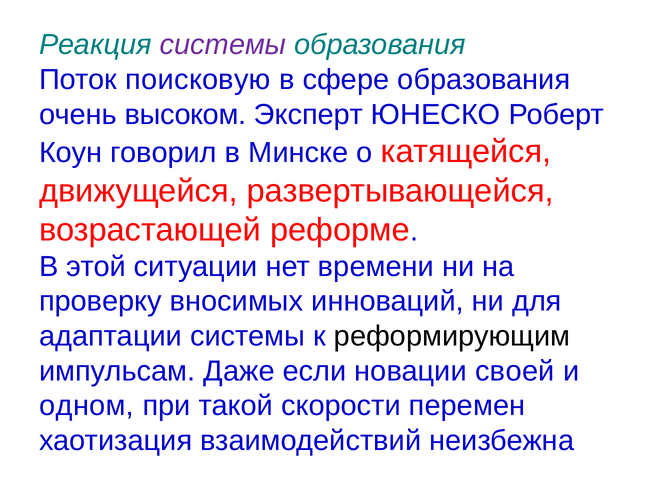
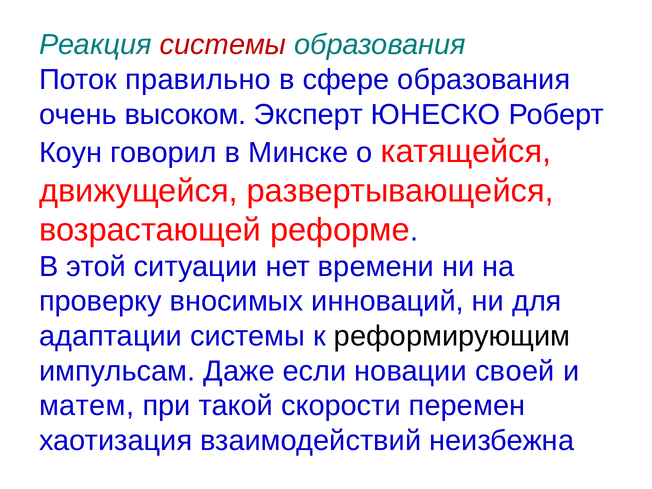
системы colour: purple -> red (223, 45)
поисковую: поисковую -> правильно (198, 80)
одном: одном -> матем (87, 406)
